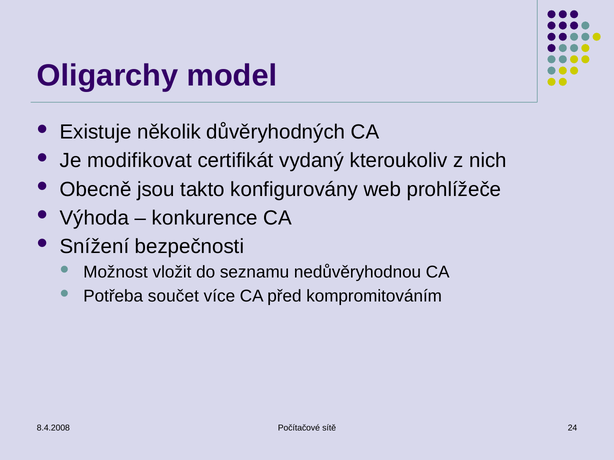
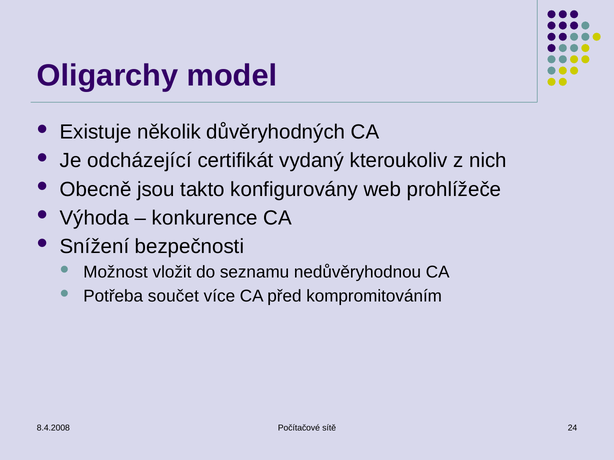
modifikovat: modifikovat -> odcházející (139, 161)
